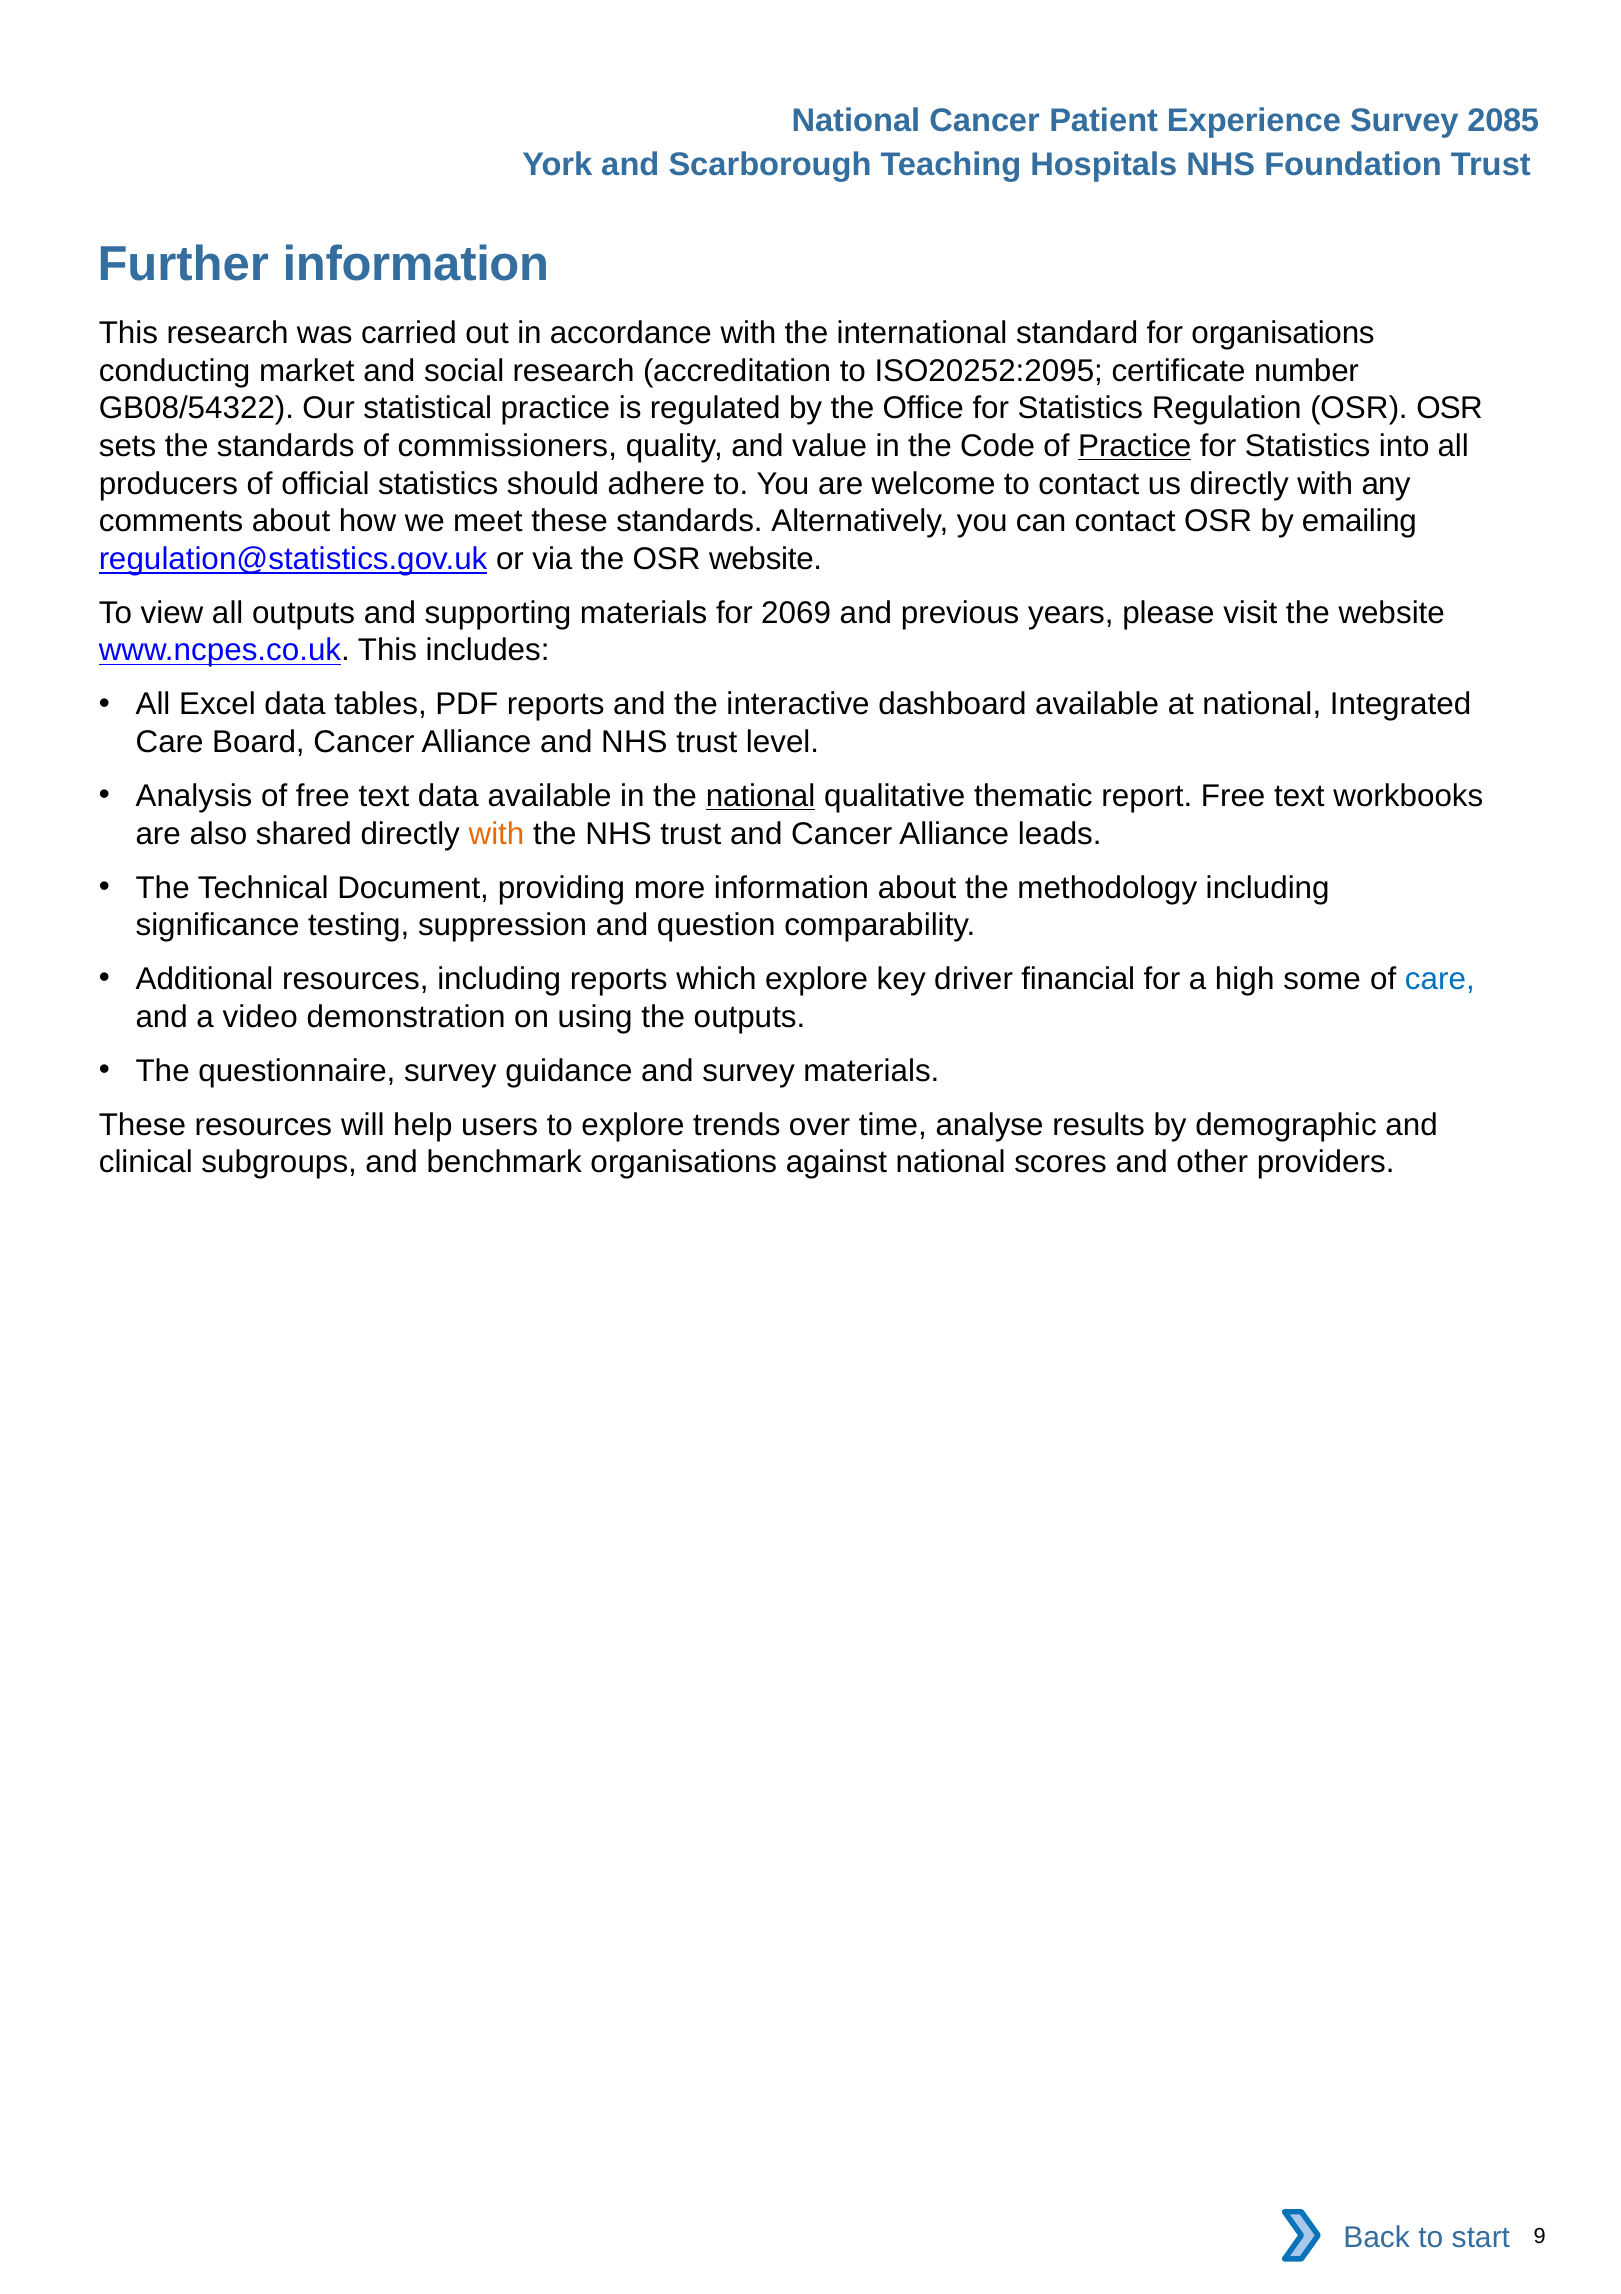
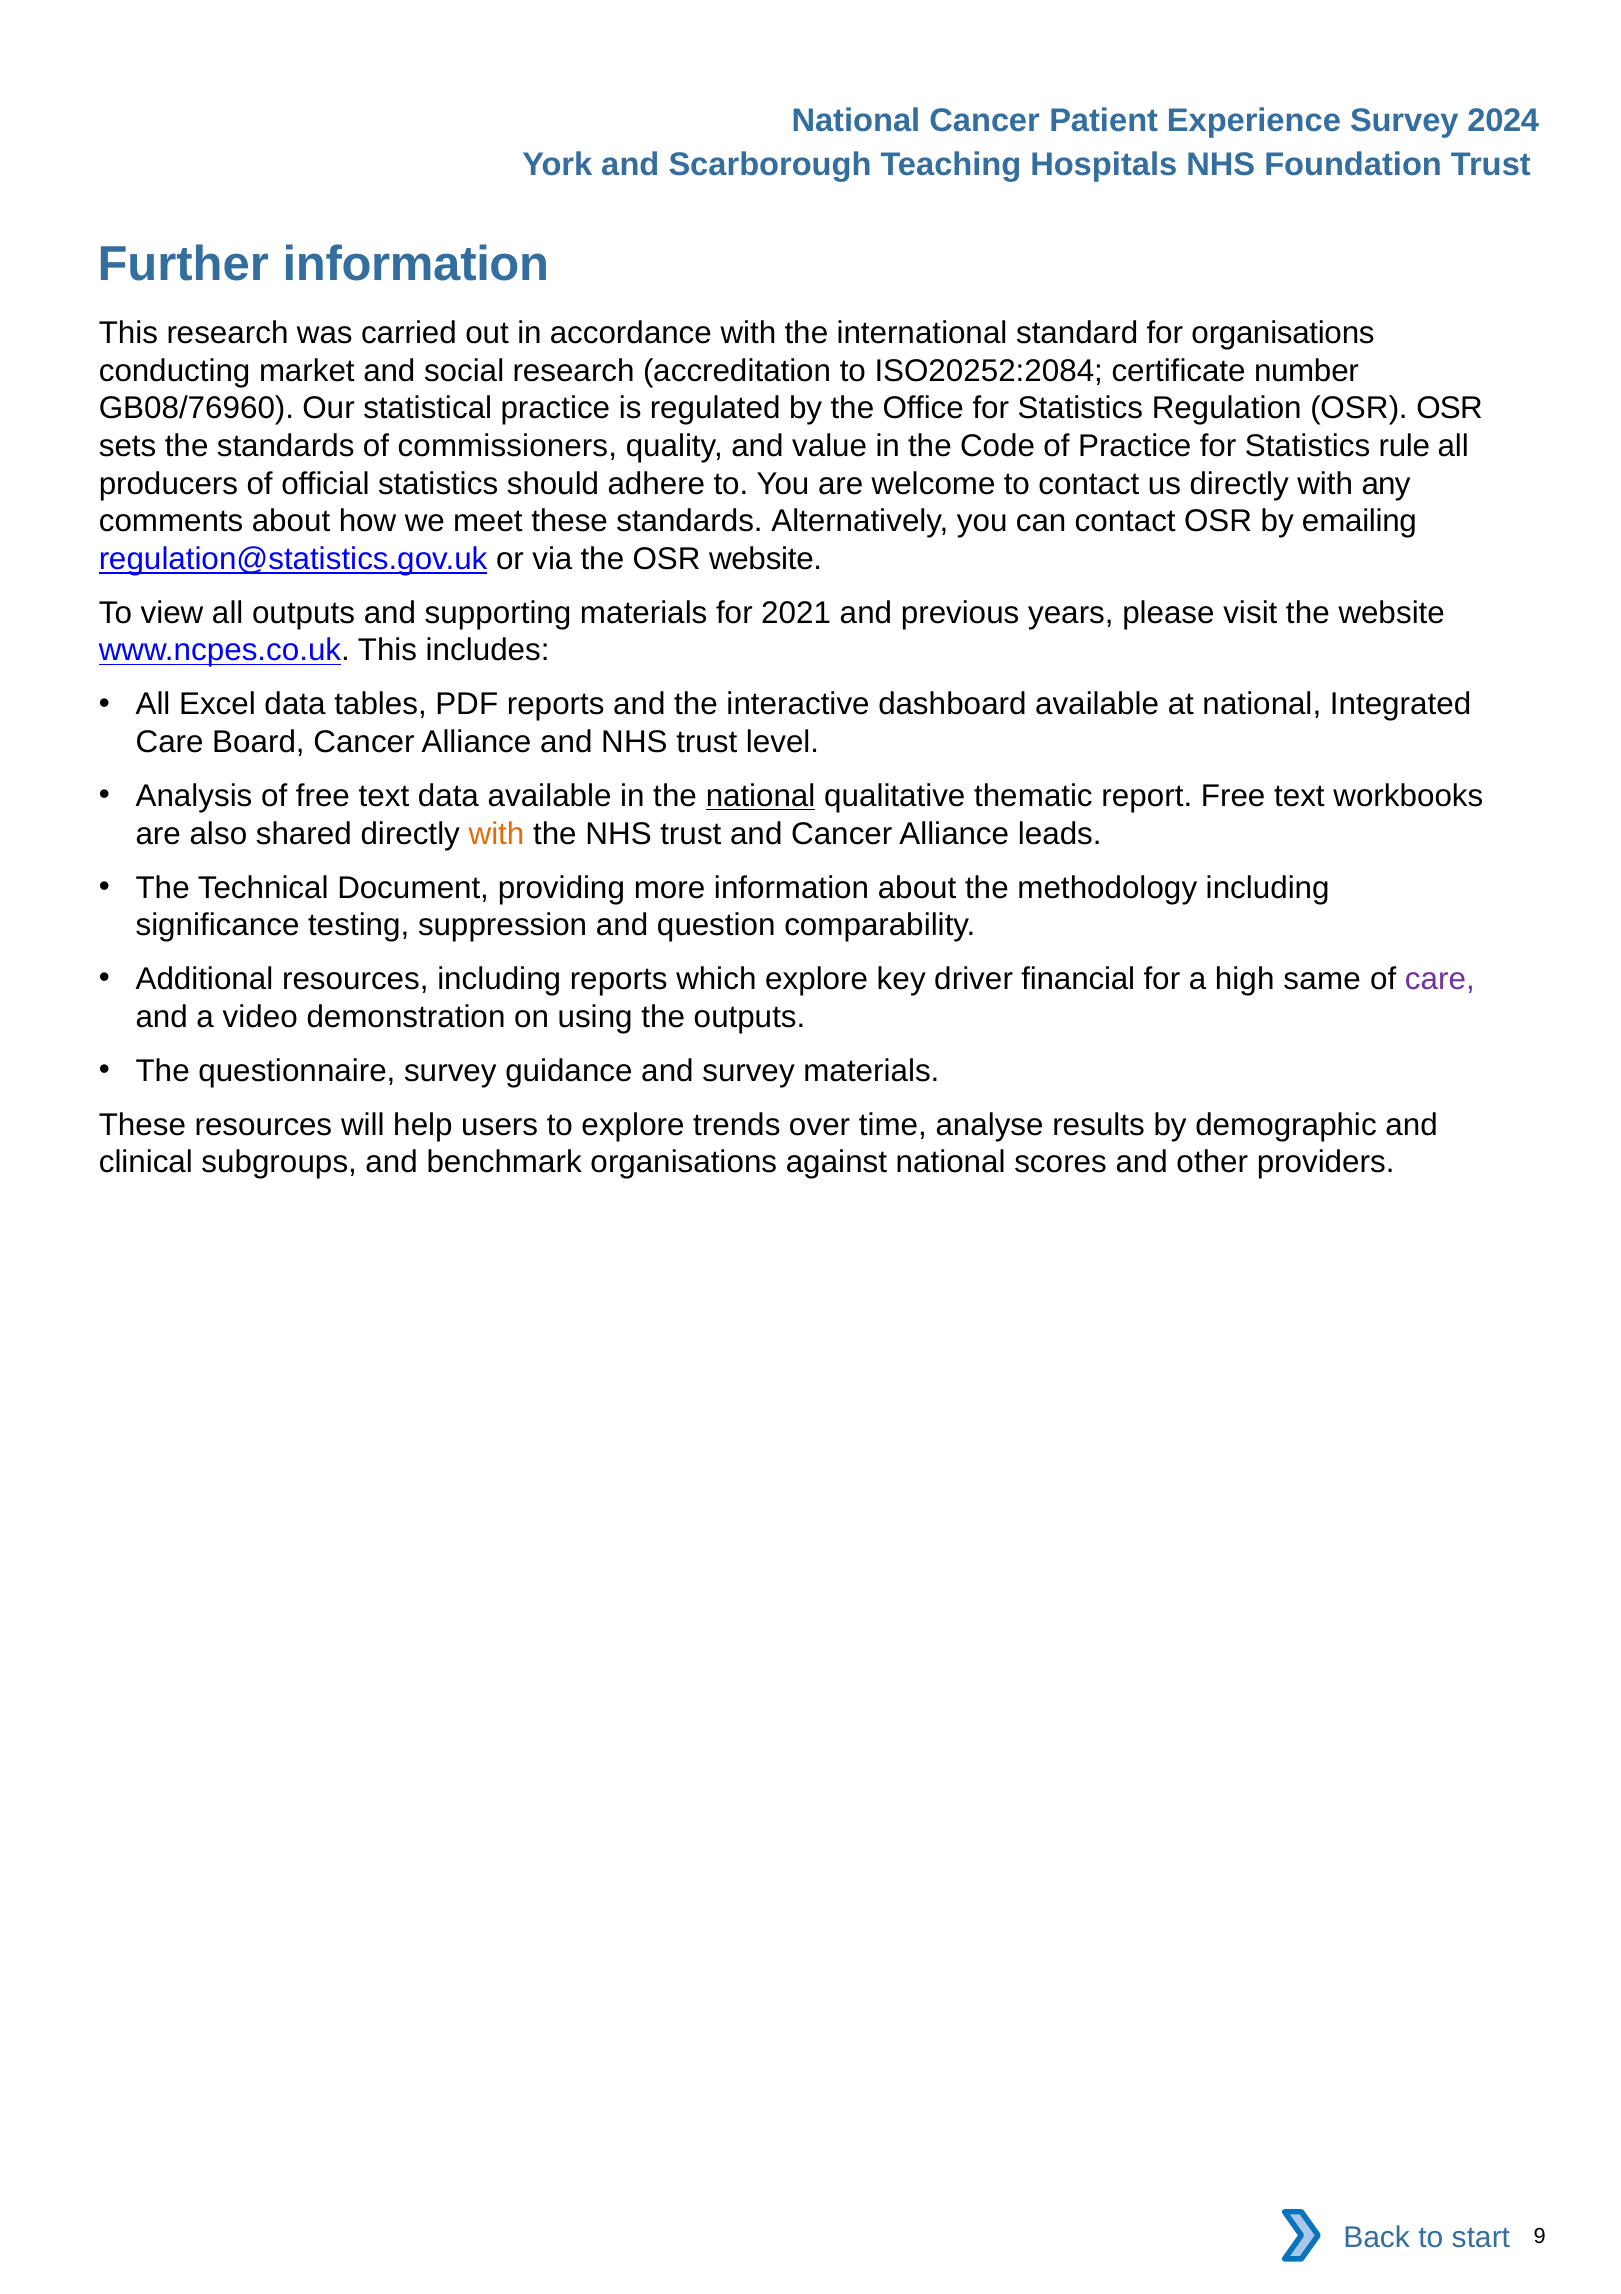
2085: 2085 -> 2024 (1503, 121)
ISO20252:2095: ISO20252:2095 -> ISO20252:2084 (989, 371)
GB08/54322: GB08/54322 -> GB08/76960 (196, 408)
Practice underline: present -> none (1135, 446)
into: into -> rule (1404, 446)
2069: 2069 -> 2021 (796, 613)
some: some -> same (1322, 979)
care colour: blue -> purple (1440, 979)
